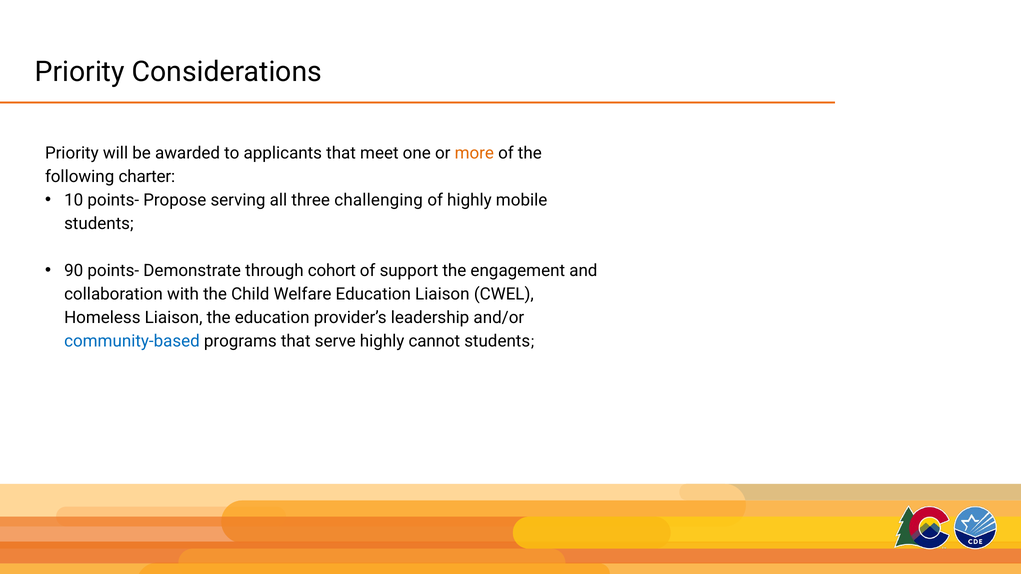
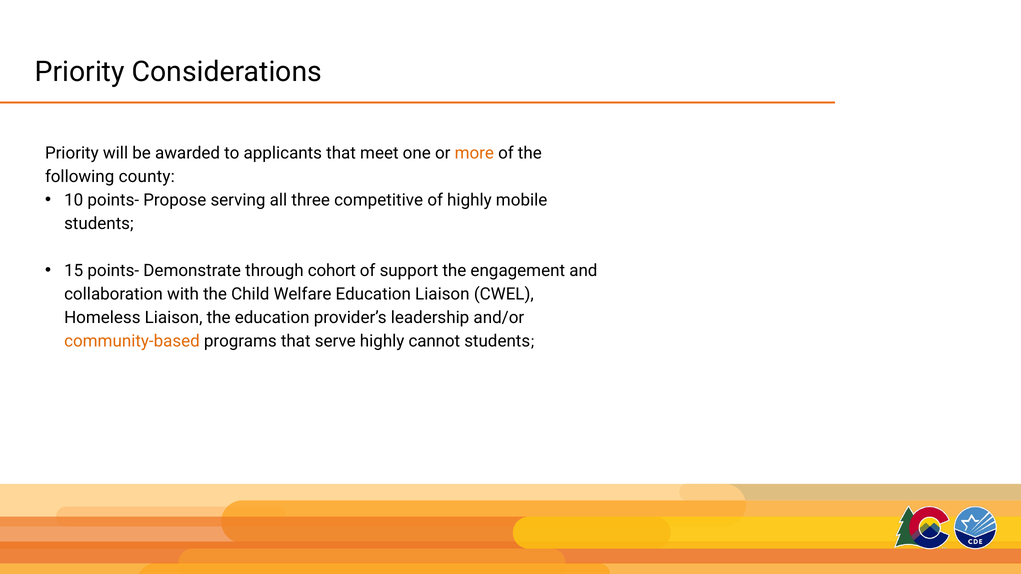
charter: charter -> county (147, 177)
challenging: challenging -> competitive (379, 200)
90: 90 -> 15 (74, 271)
community-based colour: blue -> orange (132, 341)
